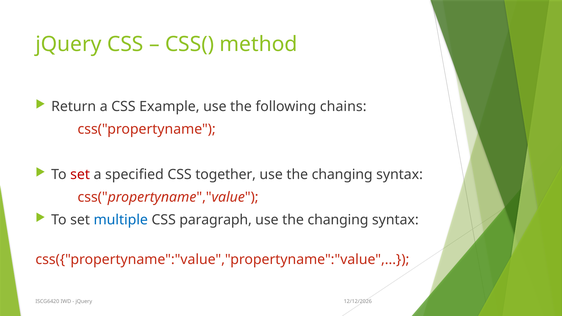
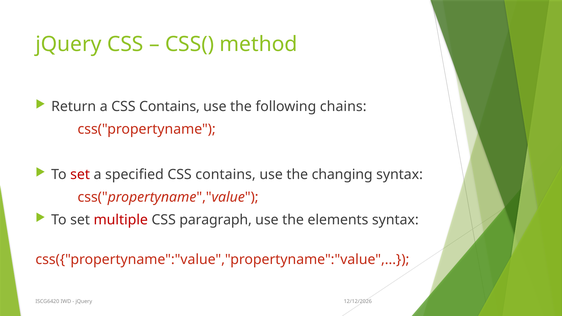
a CSS Example: Example -> Contains (169, 106)
specified CSS together: together -> contains (226, 175)
multiple colour: blue -> red (121, 220)
changing: changing -> elements (338, 220)
